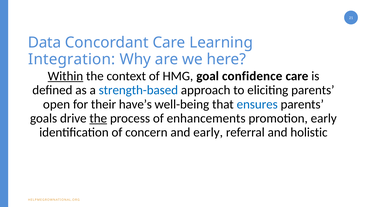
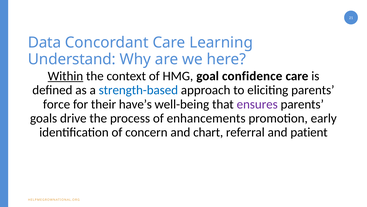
Integration: Integration -> Understand (72, 59)
open: open -> force (57, 104)
ensures colour: blue -> purple (257, 104)
the underline: present -> none (98, 118)
and early: early -> chart (208, 132)
holistic: holistic -> patient (309, 132)
